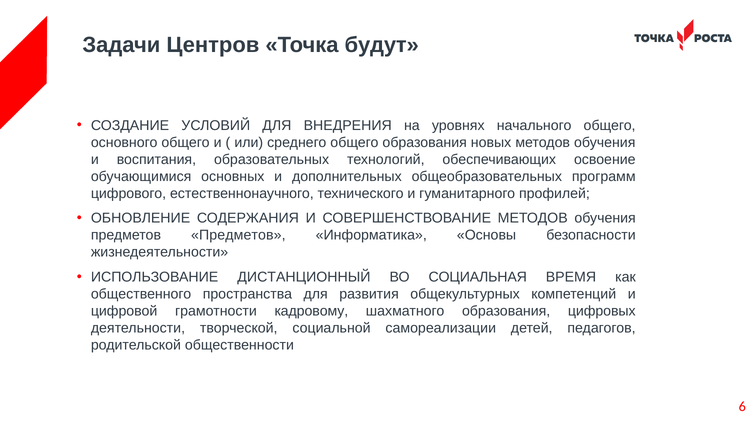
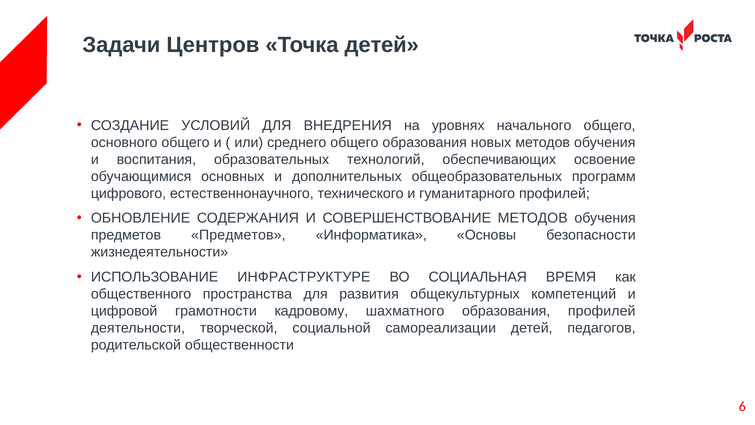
Точка будут: будут -> детей (382, 45)
ДИСТАНЦИОННЫЙ: ДИСТАНЦИОННЫЙ -> ИНФРАСТРУКТУРЕ (304, 277)
образования цифровых: цифровых -> профилей (602, 311)
